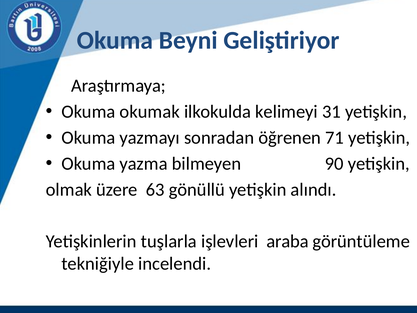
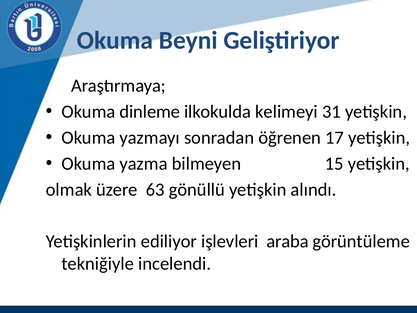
okumak: okumak -> dinleme (150, 111)
71: 71 -> 17 (335, 137)
90: 90 -> 15 (334, 163)
tuşlarla: tuşlarla -> ediliyor (169, 241)
